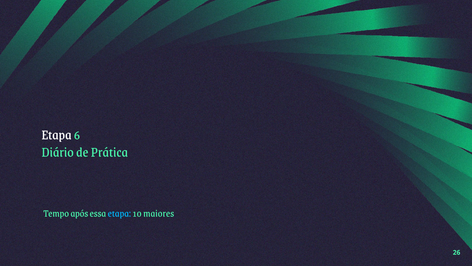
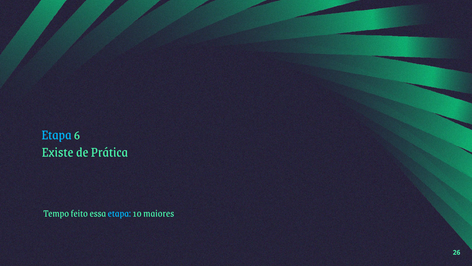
Etapa colour: white -> light blue (56, 135)
Diário: Diário -> Existe (58, 152)
após: após -> feito (79, 213)
